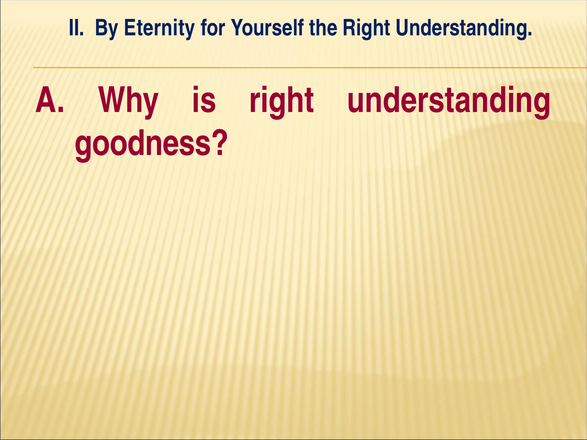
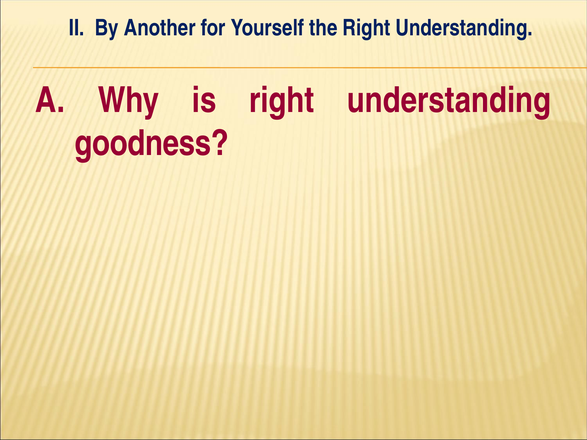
Eternity: Eternity -> Another (160, 28)
